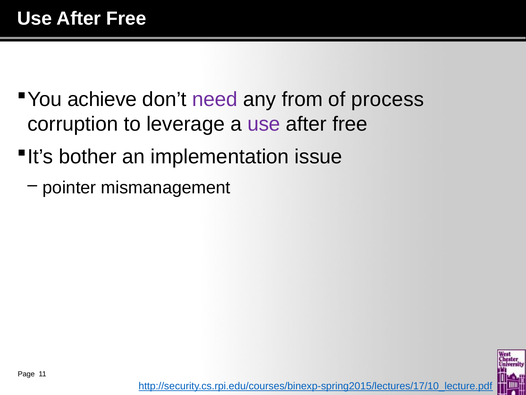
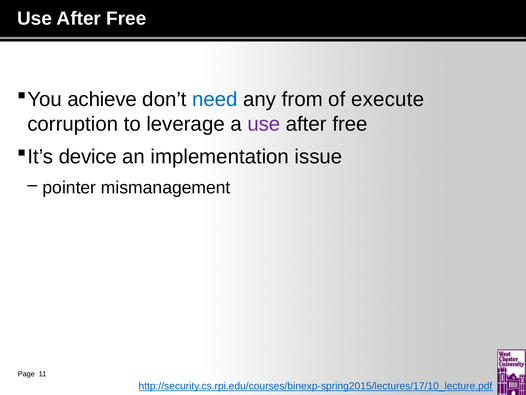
need colour: purple -> blue (215, 99)
process: process -> execute (388, 99)
bother: bother -> device (88, 157)
